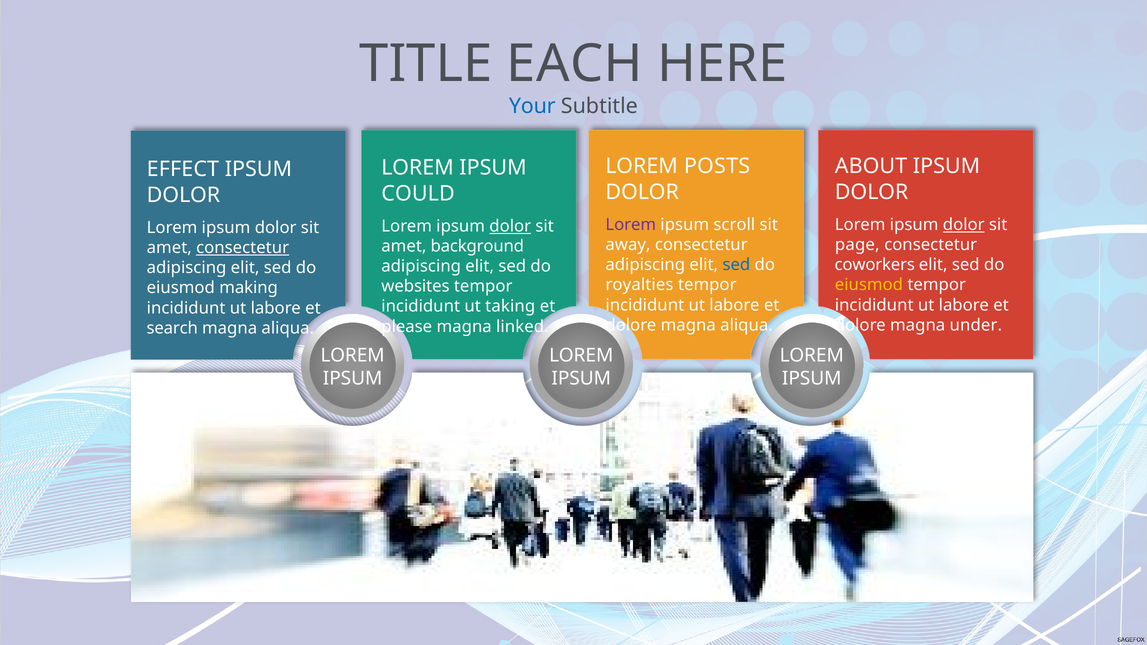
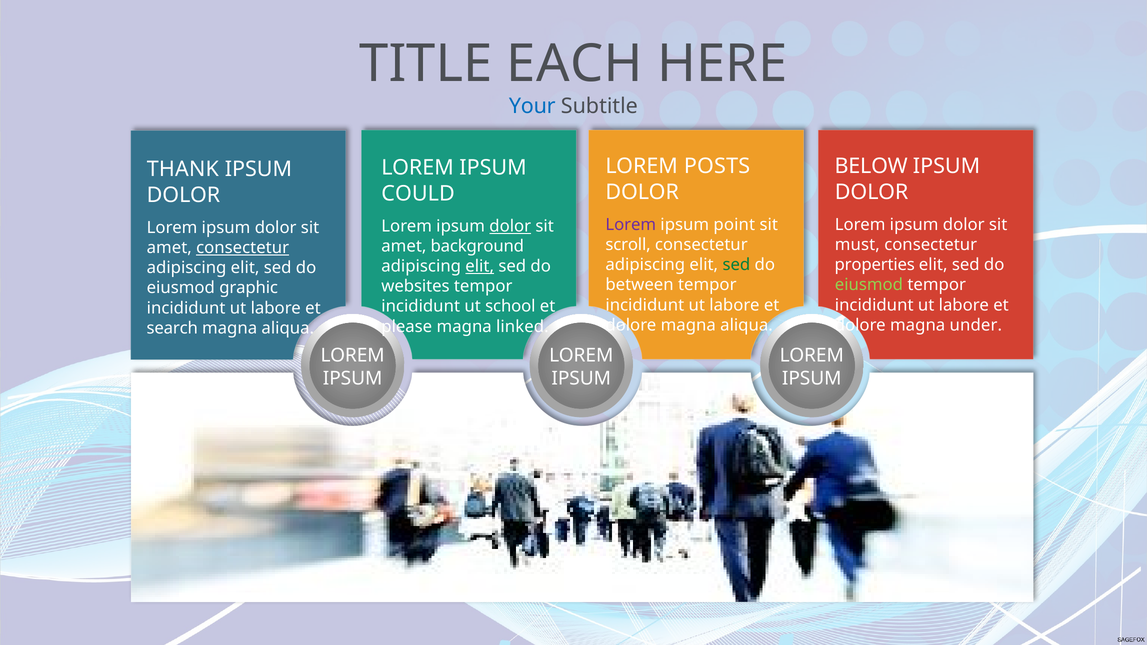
ABOUT: ABOUT -> BELOW (871, 166)
EFFECT: EFFECT -> THANK (183, 169)
scroll: scroll -> point (734, 225)
dolor underline: present -> none (964, 225)
away: away -> scroll (628, 245)
page: page -> must (857, 245)
sed colour: blue -> green (736, 265)
coworkers: coworkers -> properties (875, 265)
elit underline: none -> present (480, 266)
royalties: royalties -> between (640, 285)
eiusmod colour: yellow -> light green (869, 285)
making: making -> graphic (249, 288)
taking: taking -> school (510, 307)
